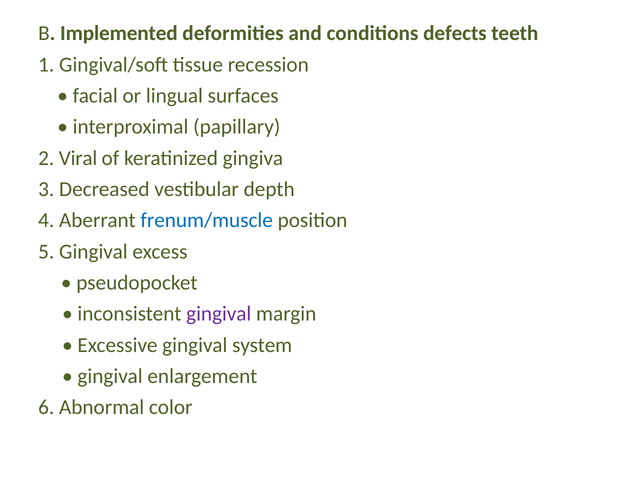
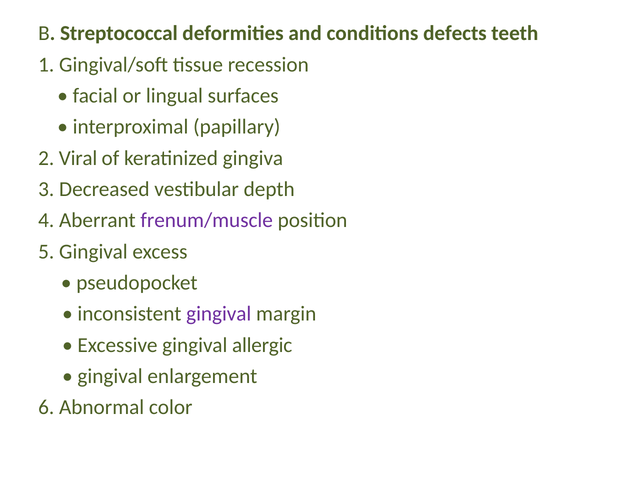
Implemented: Implemented -> Streptococcal (119, 33)
frenum/muscle colour: blue -> purple (207, 220)
system: system -> allergic (262, 345)
